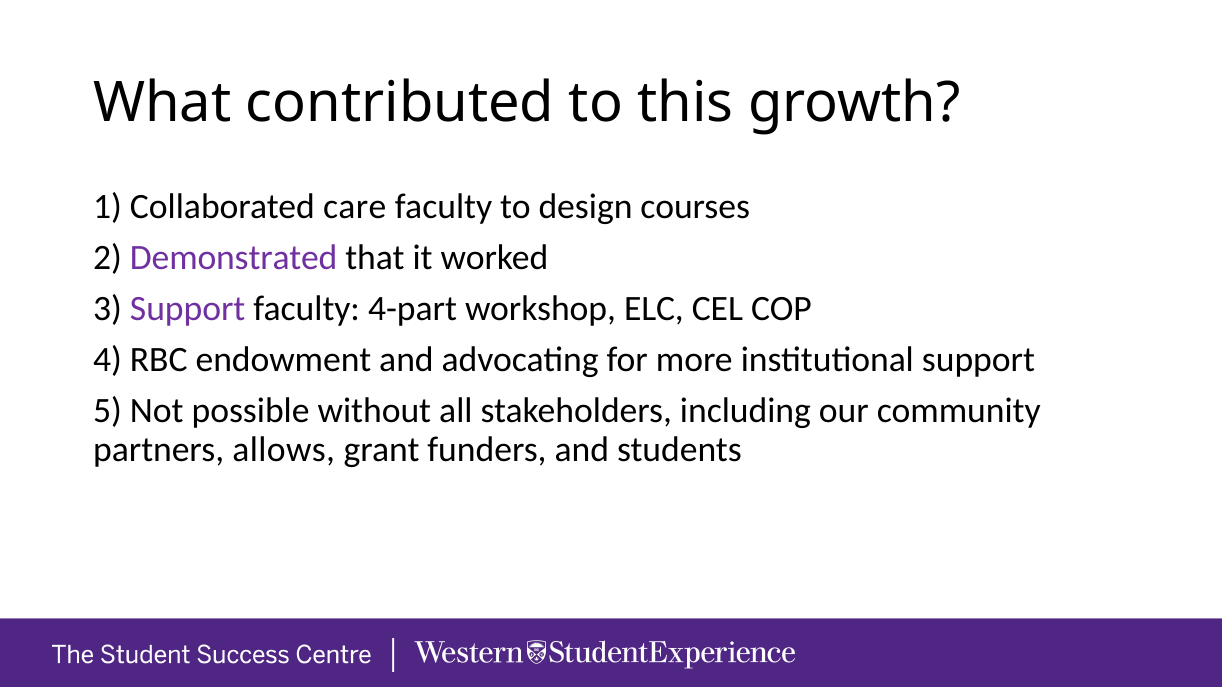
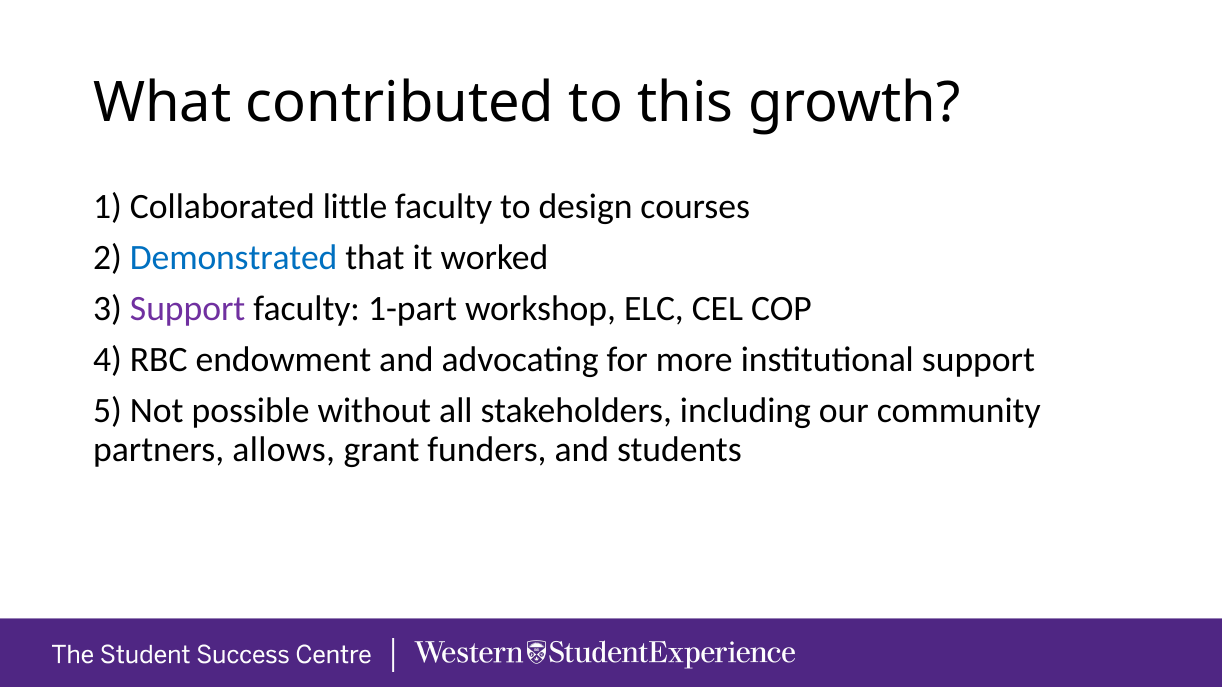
care: care -> little (355, 207)
Demonstrated colour: purple -> blue (234, 258)
4-part: 4-part -> 1-part (413, 309)
